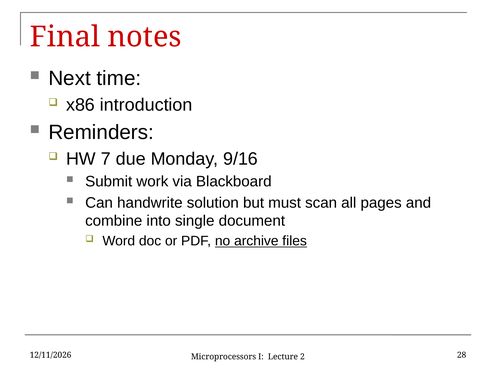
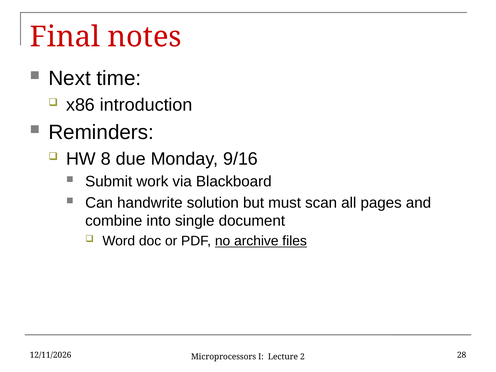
7: 7 -> 8 (106, 159)
